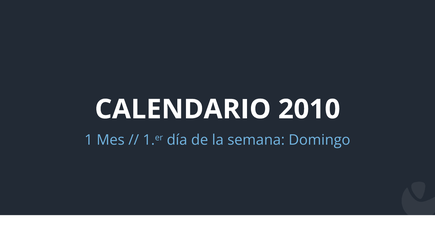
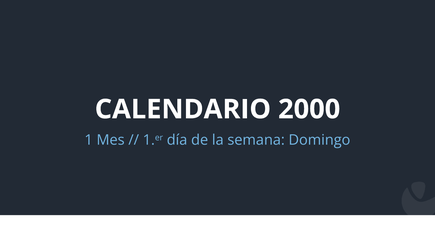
2010: 2010 -> 2000 (309, 109)
